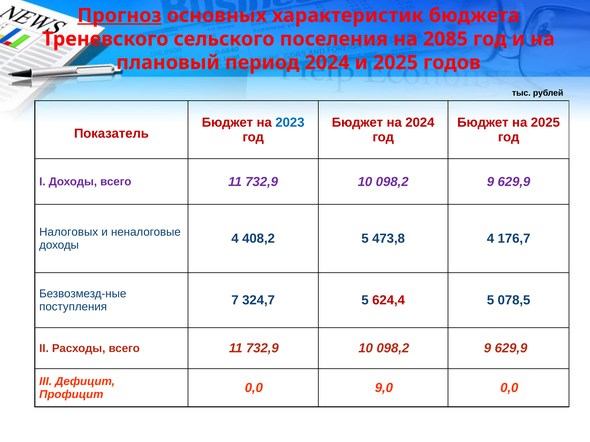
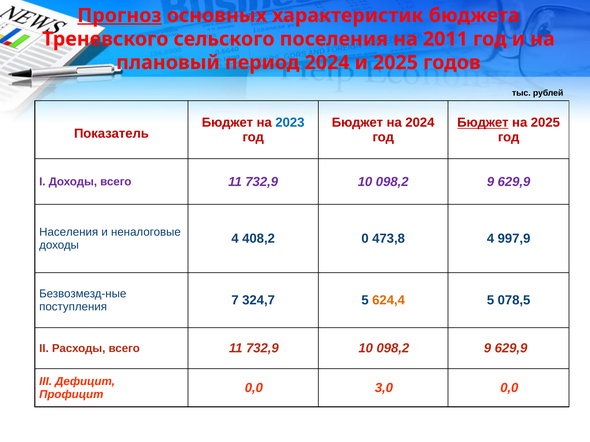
2085: 2085 -> 2011 (445, 39)
Бюджет underline: none -> present (483, 123)
Налоговых: Налоговых -> Населения (69, 232)
408,2 5: 5 -> 0 (365, 239)
176,7: 176,7 -> 997,9 (514, 239)
624,4 colour: red -> orange (389, 301)
9,0: 9,0 -> 3,0 (384, 388)
